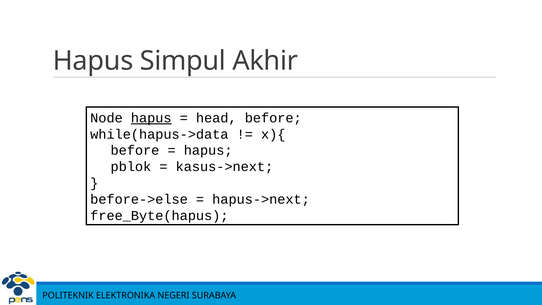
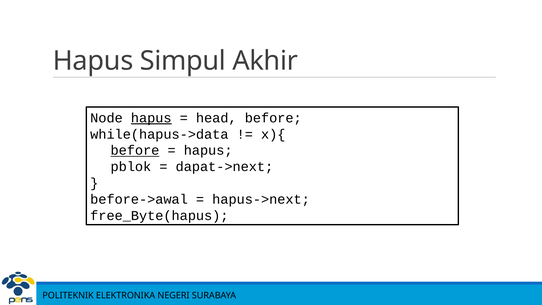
before underline: none -> present (135, 150)
kasus->next: kasus->next -> dapat->next (224, 167)
before->else: before->else -> before->awal (139, 199)
